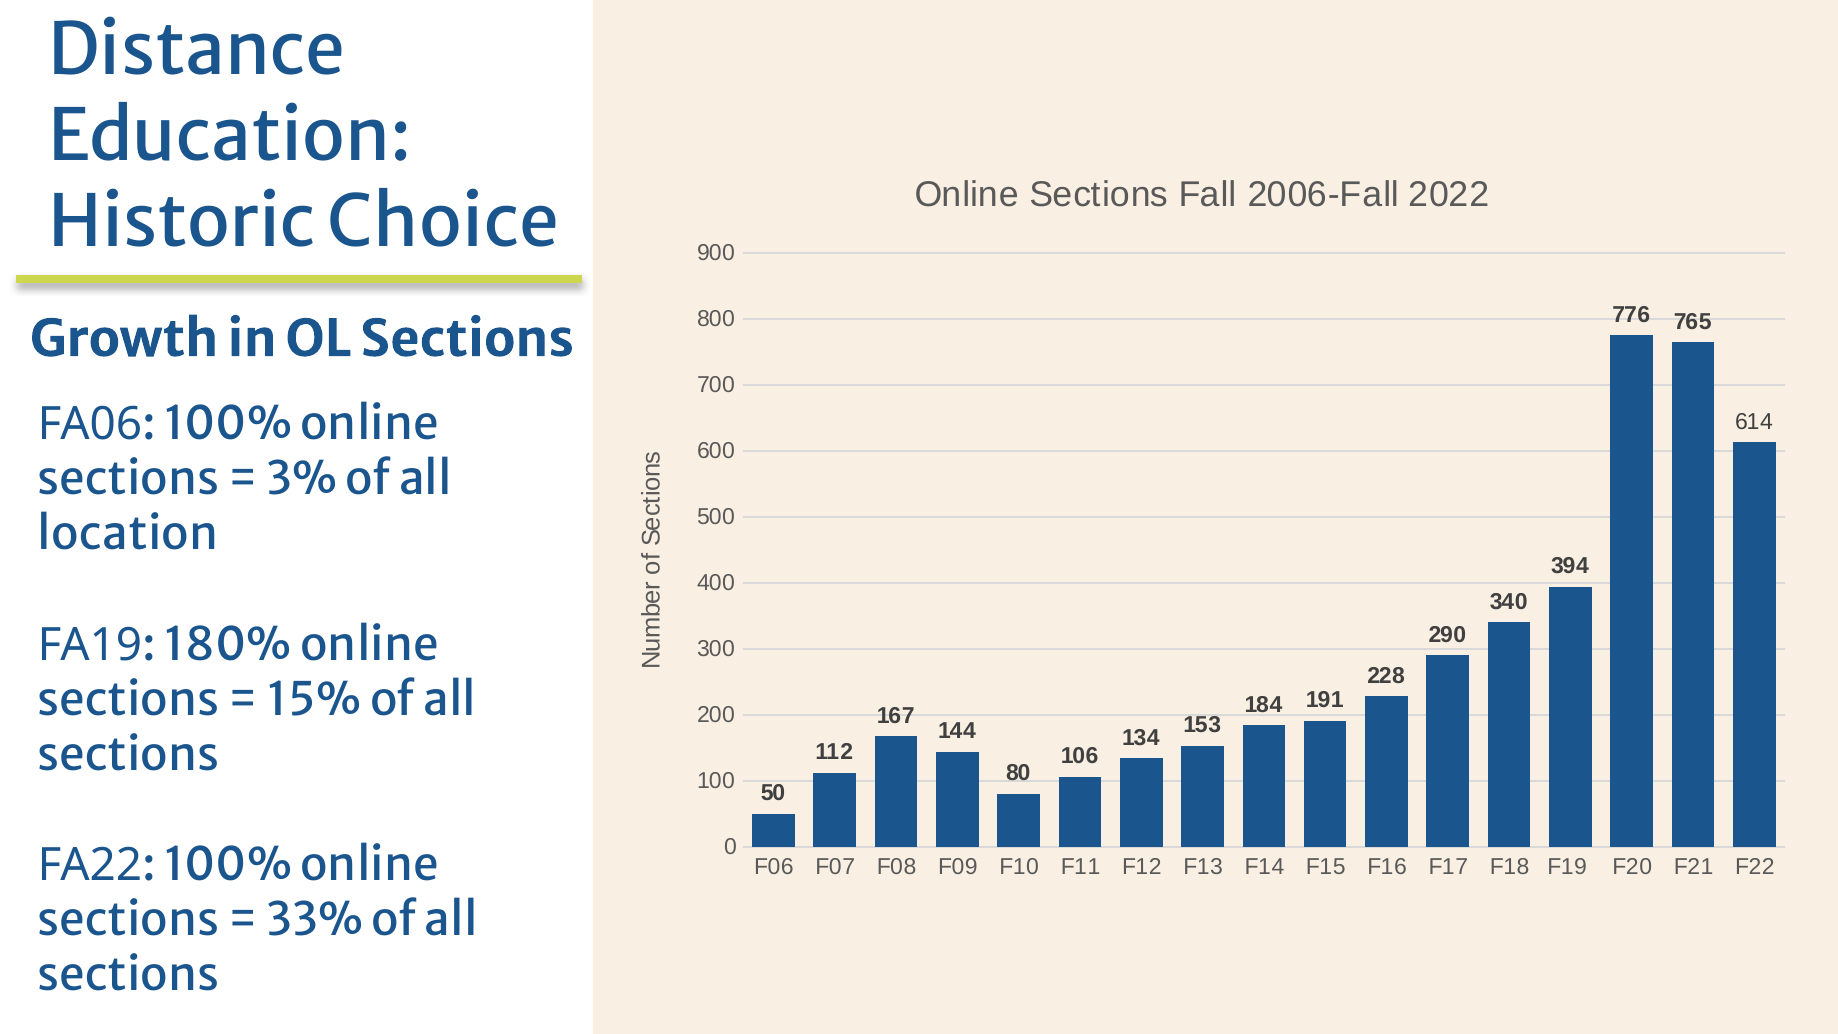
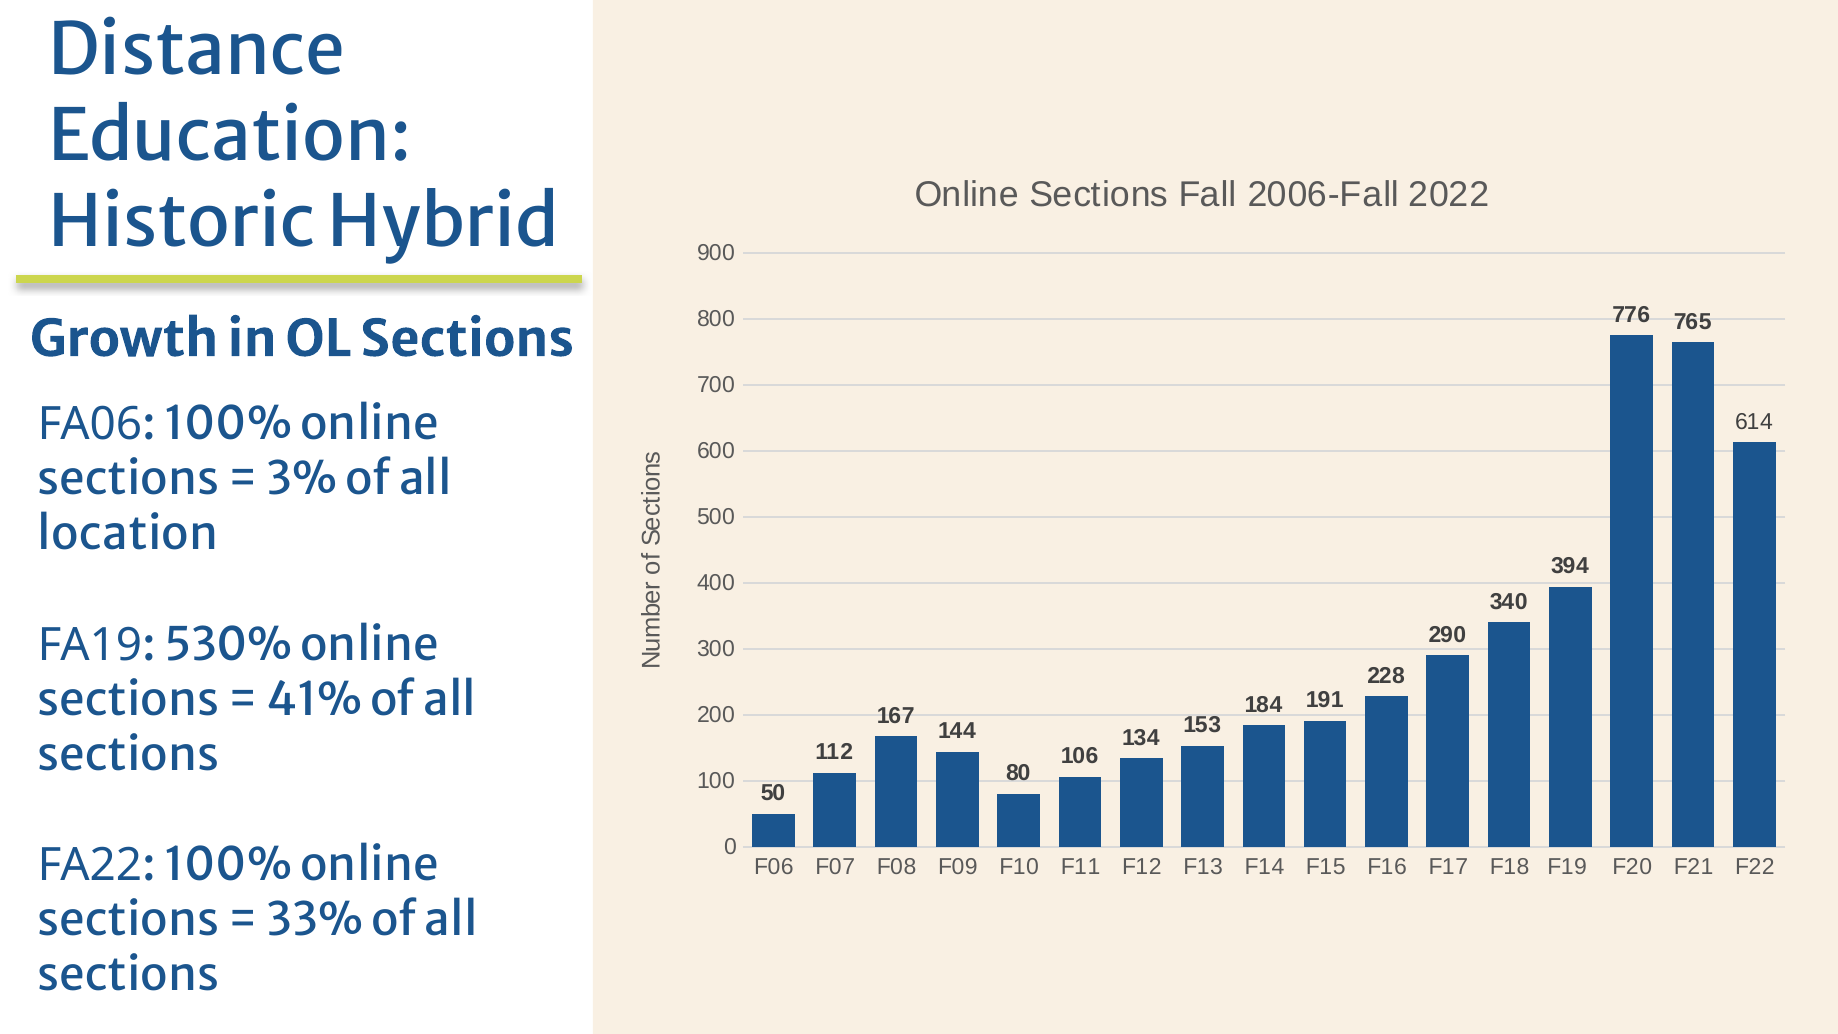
Choice: Choice -> Hybrid (444, 223)
180%: 180% -> 530% (228, 645)
15%: 15% -> 41% (315, 700)
